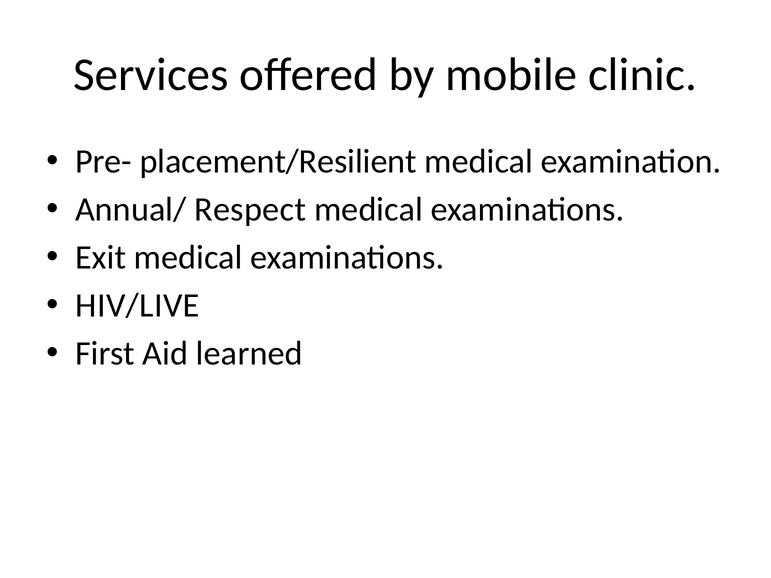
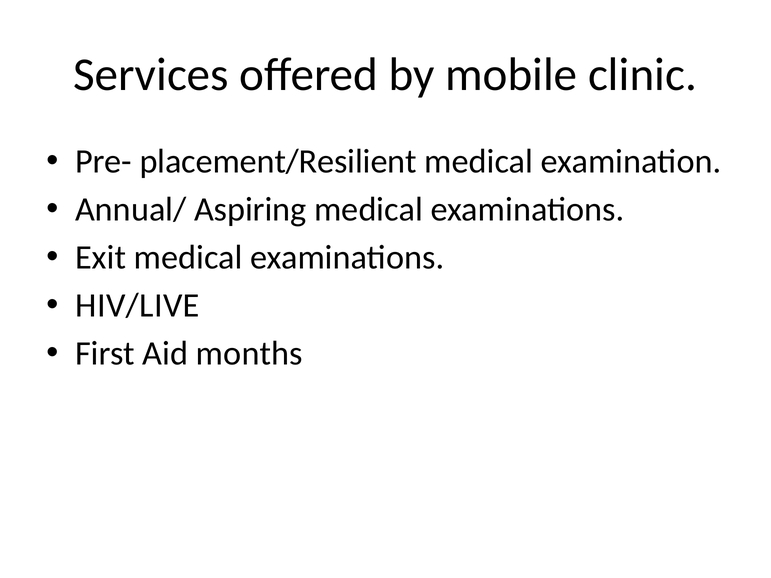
Respect: Respect -> Aspiring (250, 210)
learned: learned -> months (249, 354)
